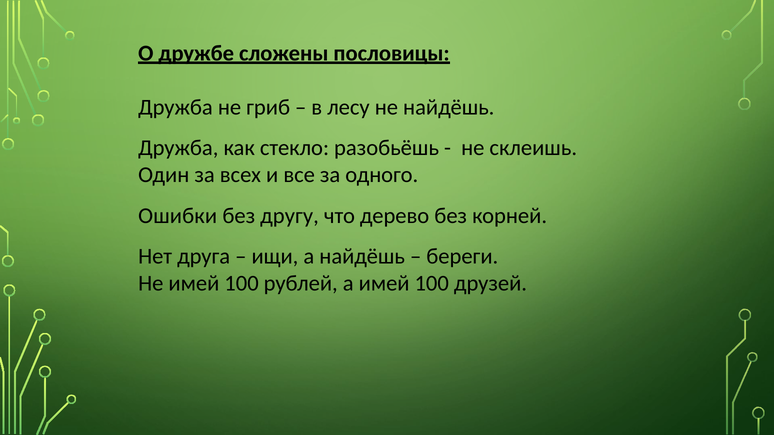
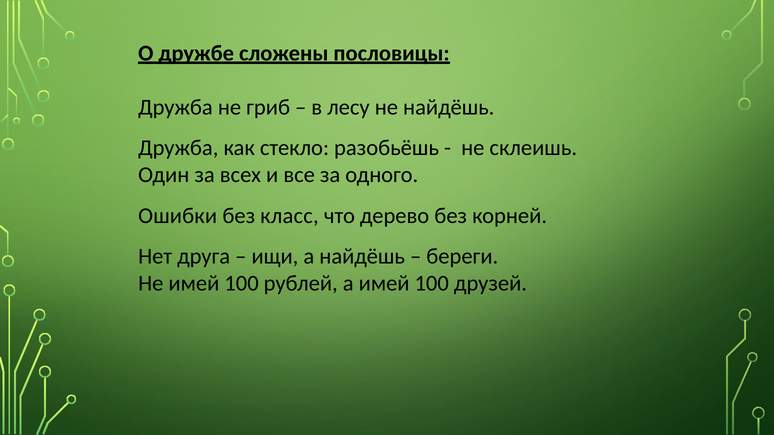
другу: другу -> класс (289, 216)
